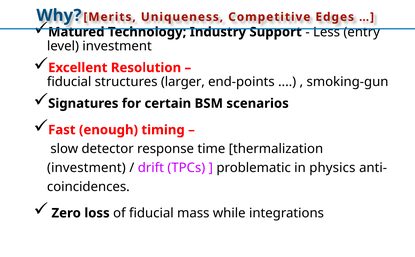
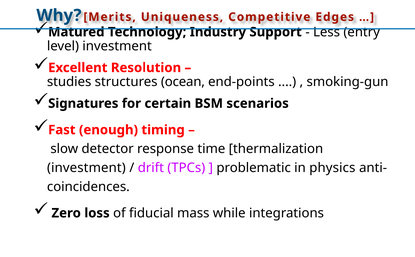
fiducial: fiducial -> studies (69, 82)
larger: larger -> ocean (183, 82)
